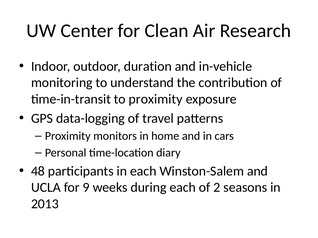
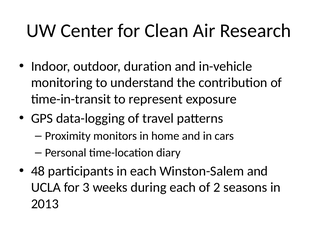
to proximity: proximity -> represent (156, 99)
9: 9 -> 3 (86, 188)
